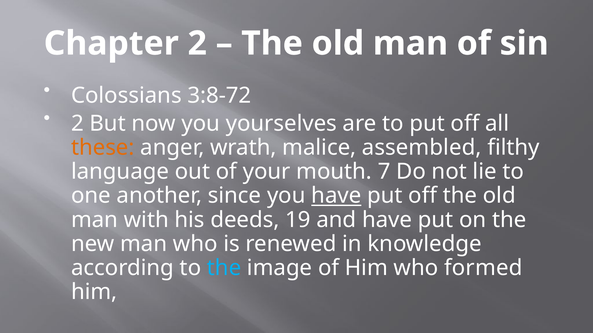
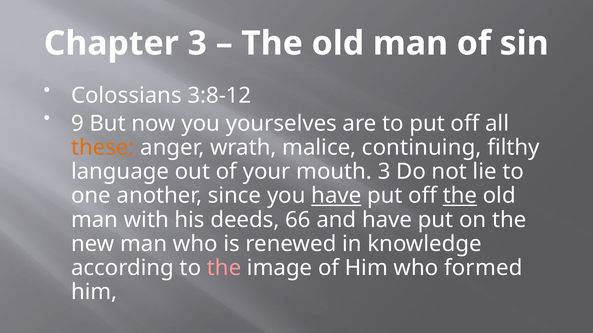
Chapter 2: 2 -> 3 (197, 43)
3:8-72: 3:8-72 -> 3:8-12 (219, 96)
2: 2 -> 9 (77, 124)
assembled: assembled -> continuing (422, 148)
mouth 7: 7 -> 3 (384, 172)
the underline: none -> present (460, 196)
19: 19 -> 66 (298, 220)
the colour: light blue -> pink (224, 268)
